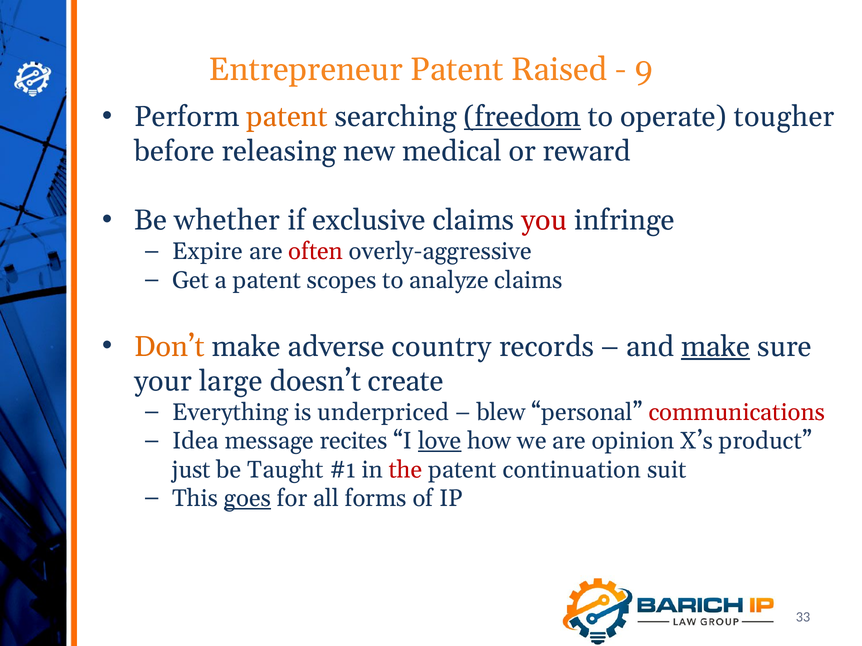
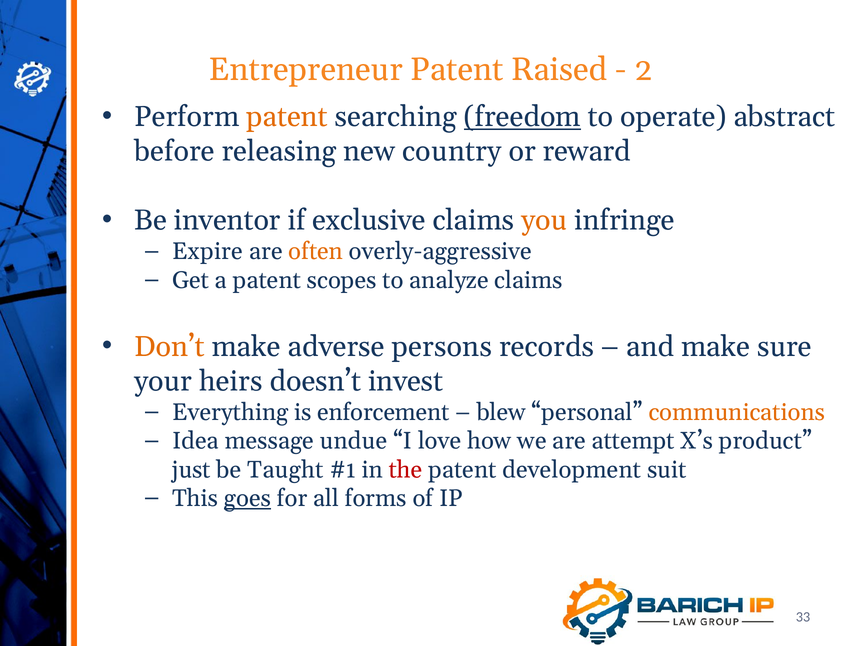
9: 9 -> 2 (644, 70)
tougher: tougher -> abstract (784, 117)
medical: medical -> country (452, 151)
whether: whether -> inventor (227, 220)
you colour: red -> orange (544, 220)
often colour: red -> orange (316, 252)
country: country -> persons (442, 347)
make underline: present -> none (716, 347)
large: large -> heirs (231, 381)
create: create -> invest (406, 381)
underpriced: underpriced -> enforcement (383, 413)
communications colour: red -> orange (737, 413)
recites: recites -> undue (353, 441)
love underline: present -> none (440, 441)
opinion: opinion -> attempt (633, 441)
continuation: continuation -> development (572, 470)
